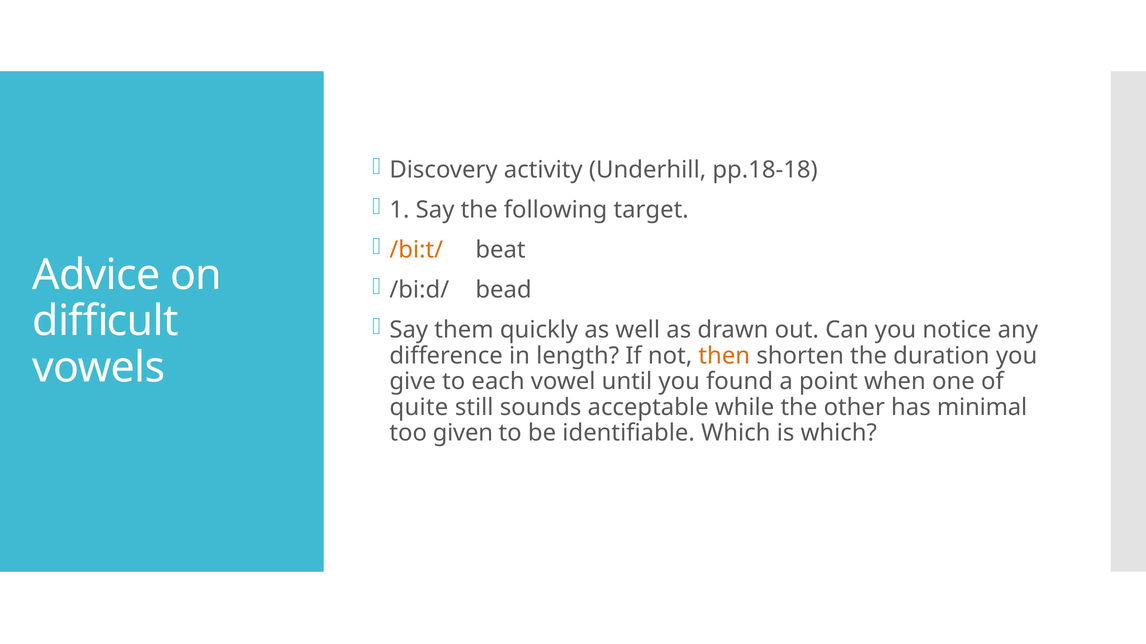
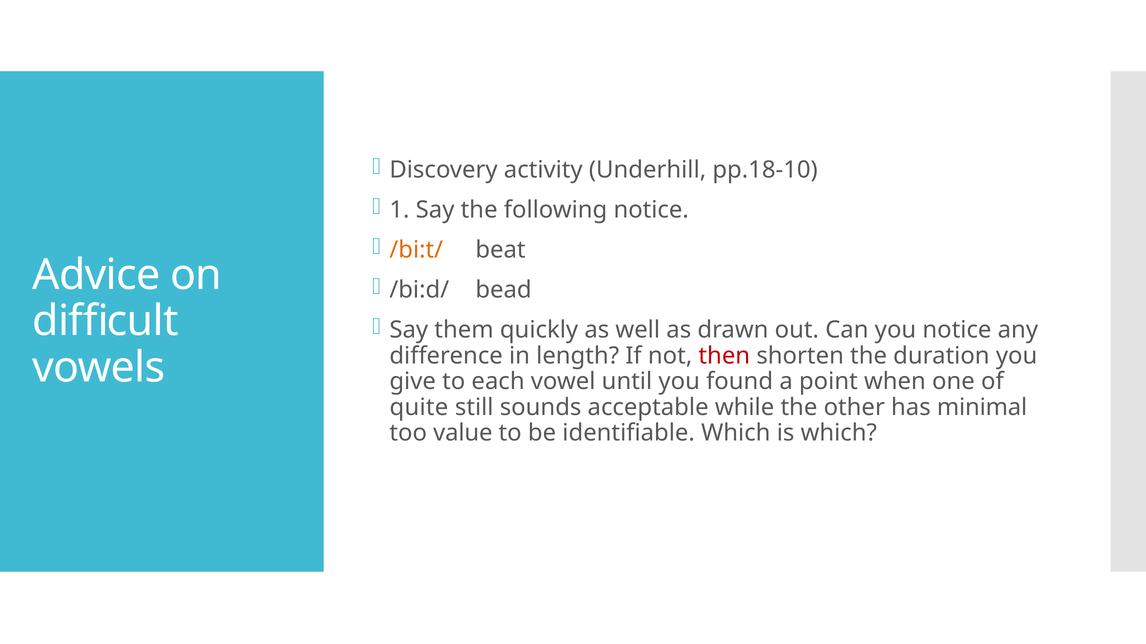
pp.18-18: pp.18-18 -> pp.18-10 (765, 170)
following target: target -> notice (651, 210)
then colour: orange -> red (724, 356)
given: given -> value (463, 433)
